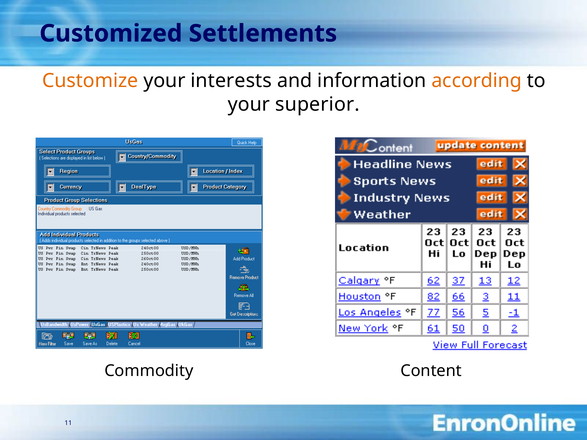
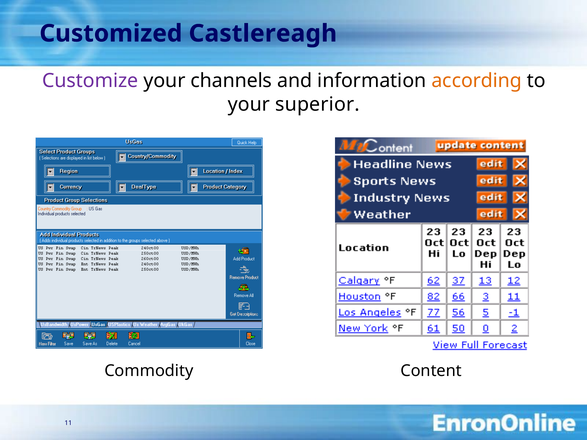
Settlements: Settlements -> Castlereagh (263, 33)
Customize colour: orange -> purple (90, 81)
interests: interests -> channels (231, 81)
